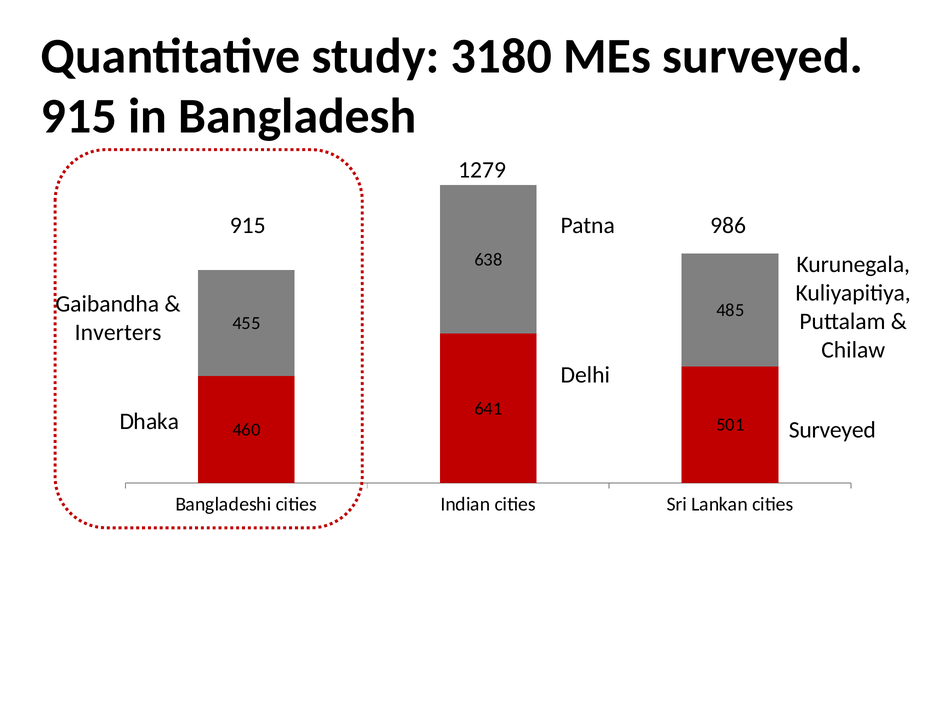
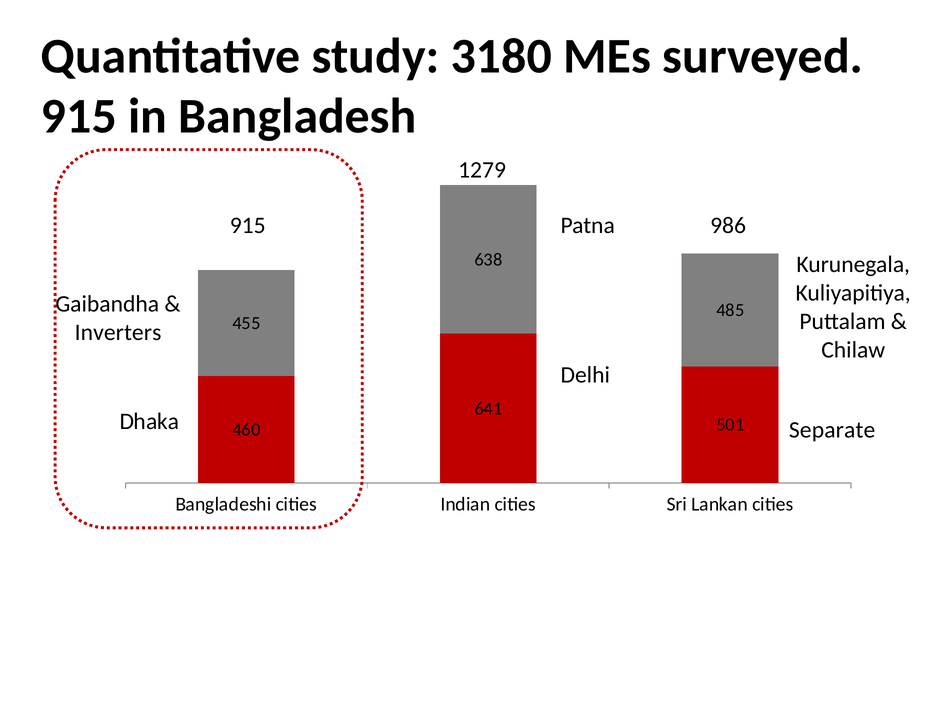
Surveyed: Surveyed -> Separate (832, 430)
